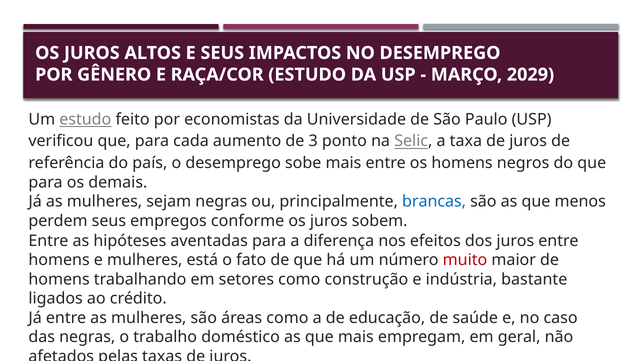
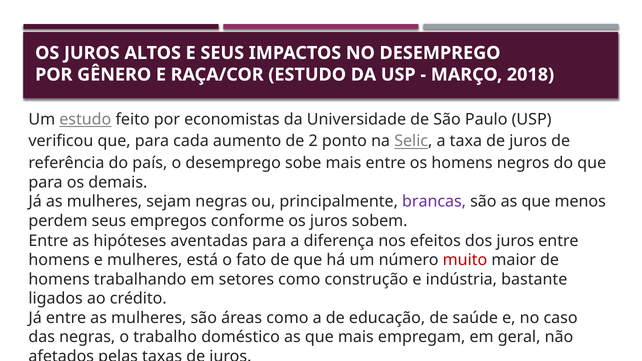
2029: 2029 -> 2018 (530, 75)
3: 3 -> 2 (313, 141)
brancas colour: blue -> purple (434, 202)
